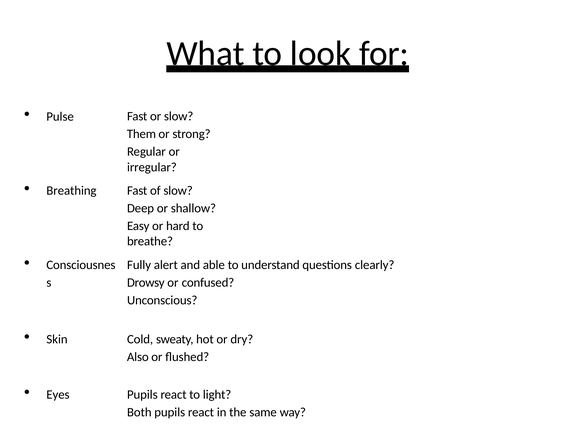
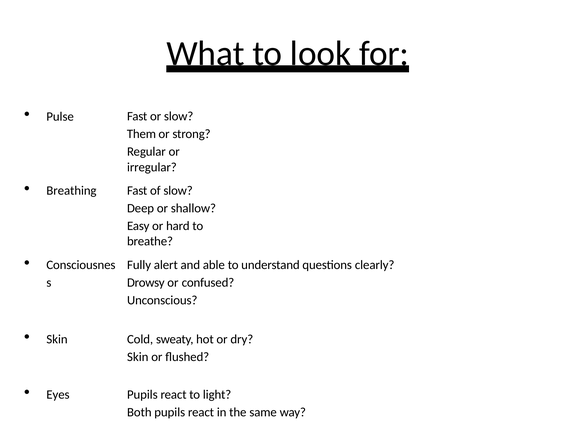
Also: Also -> Skin (138, 357)
